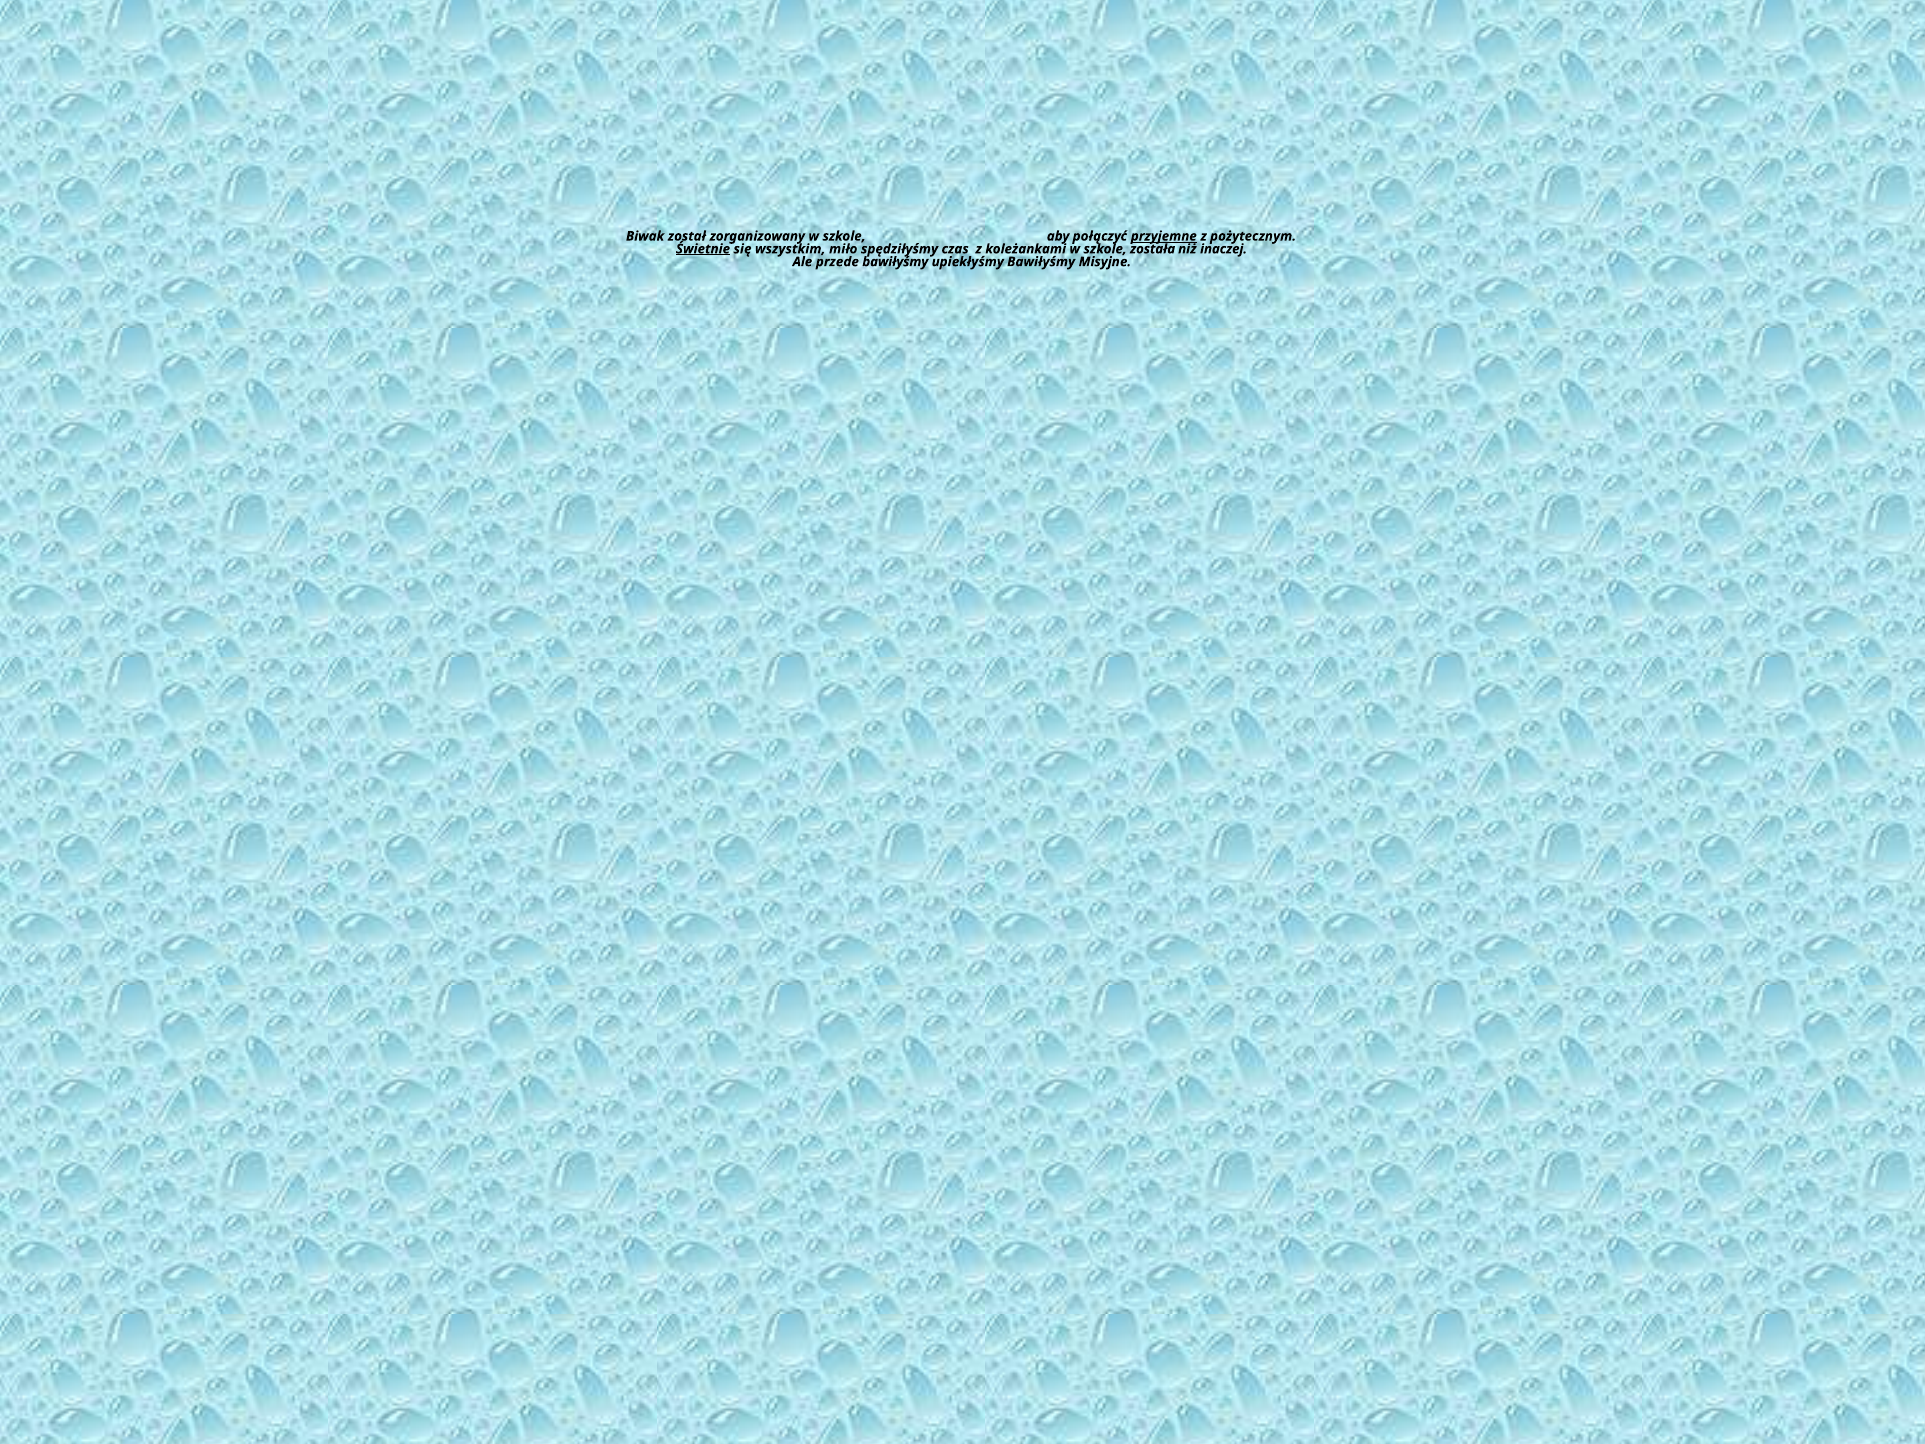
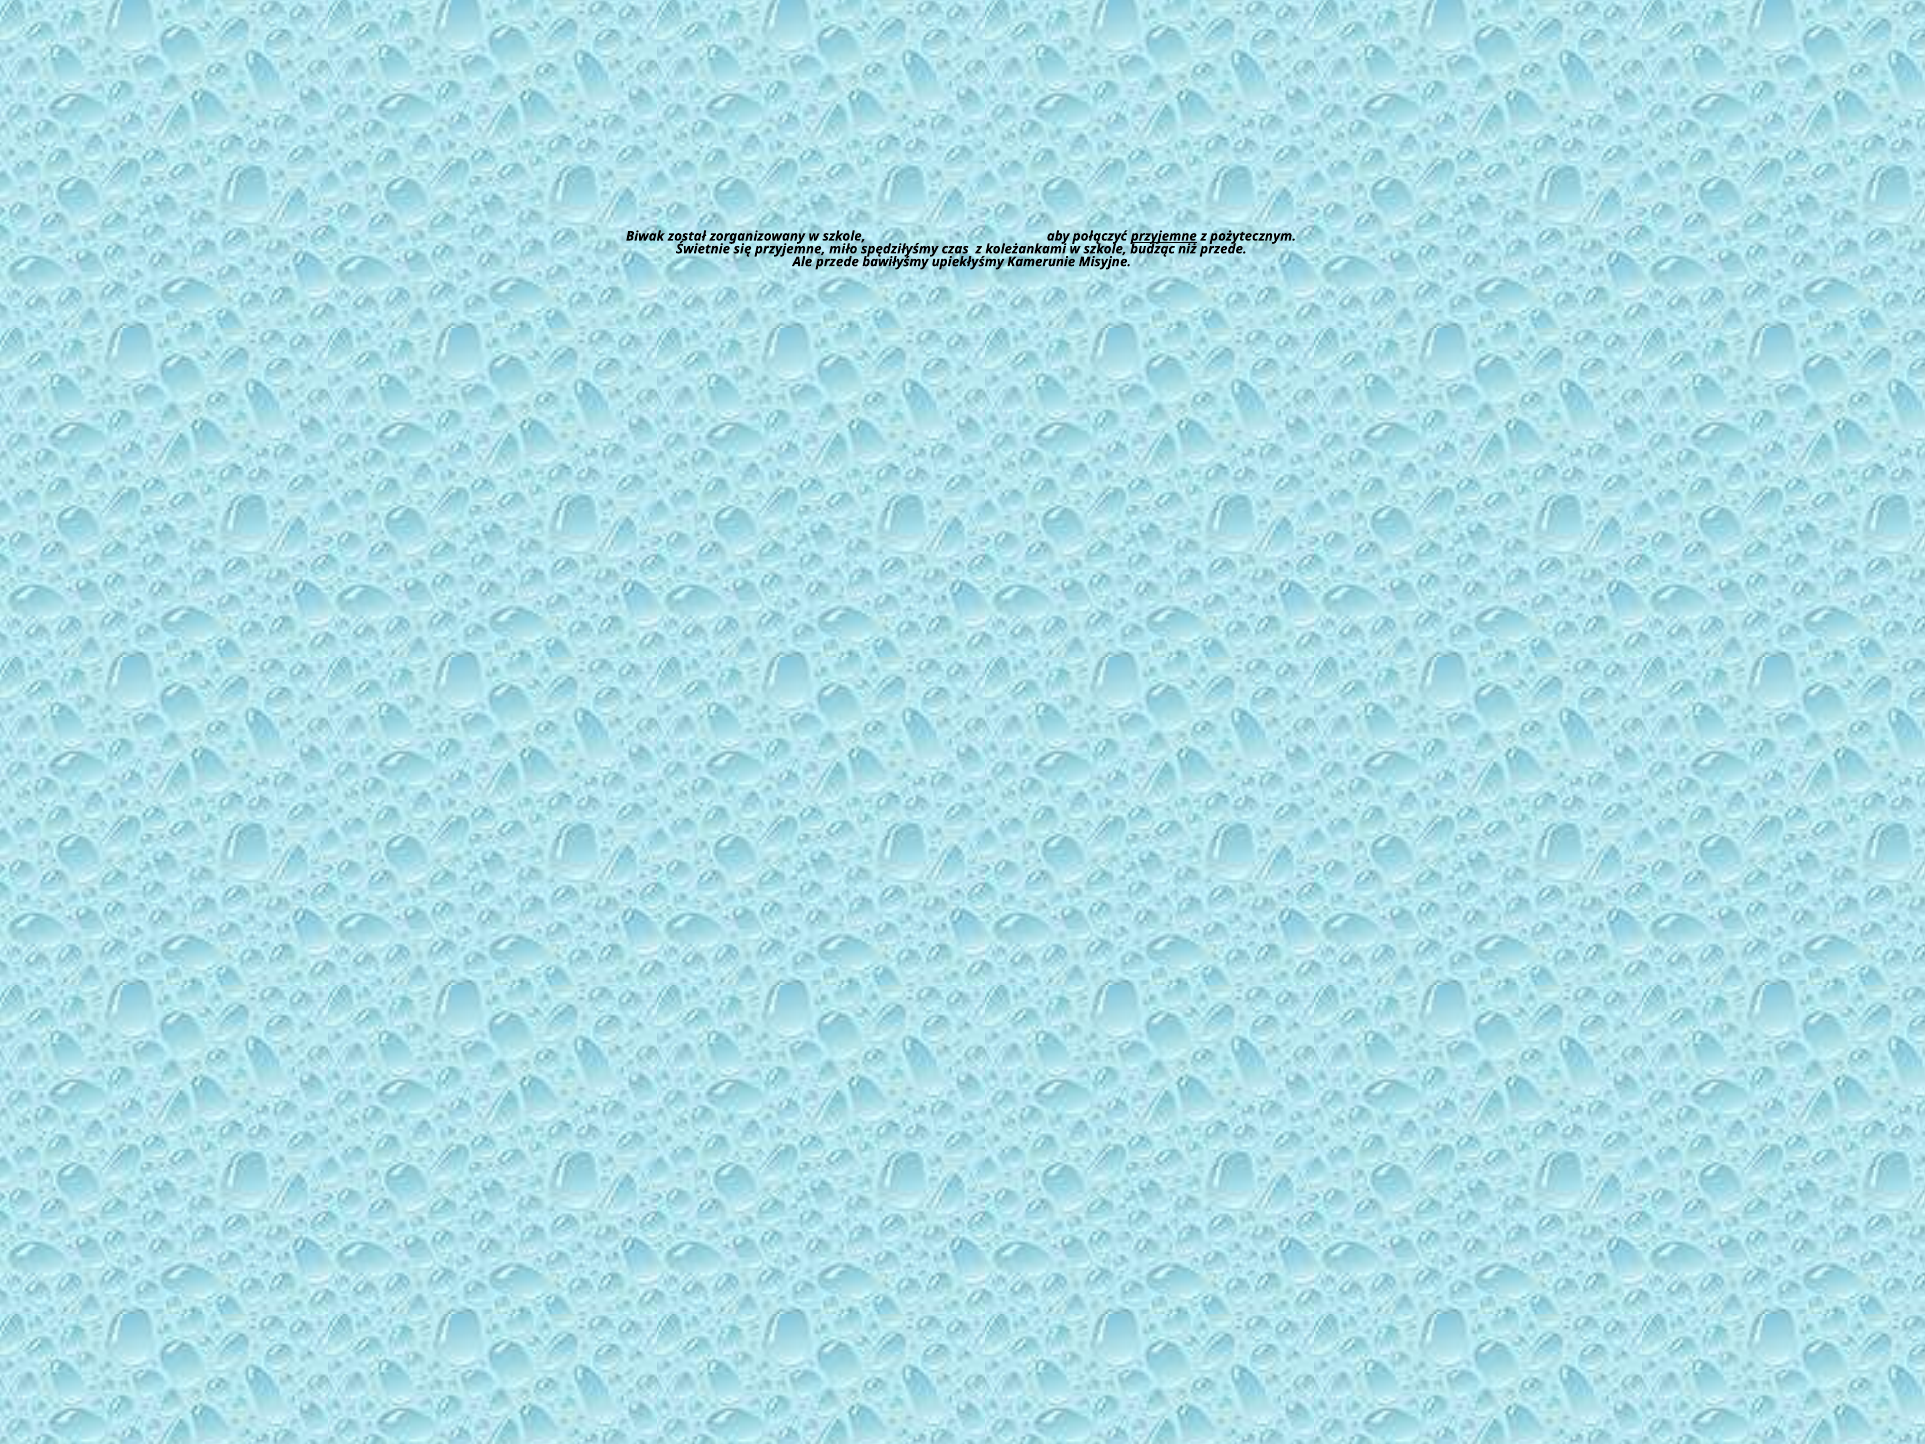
Świetnie underline: present -> none (703, 249)
się wszystkim: wszystkim -> przyjemne (790, 249)
została: została -> budząc (1152, 249)
niż inaczej: inaczej -> przede (1224, 249)
upiekłyśmy Bawiłyśmy: Bawiłyśmy -> Kamerunie (1041, 262)
